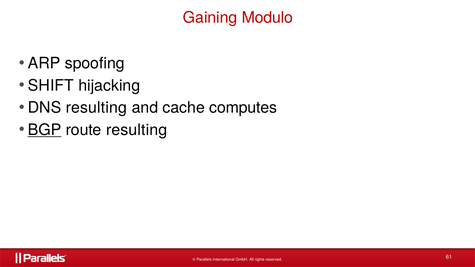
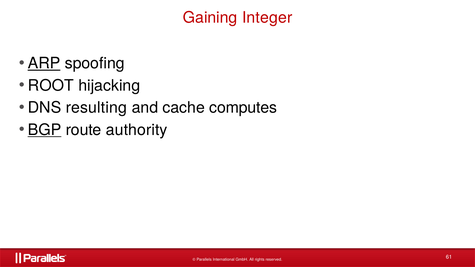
Modulo: Modulo -> Integer (267, 18)
ARP underline: none -> present (44, 63)
SHIFT: SHIFT -> ROOT (51, 86)
route resulting: resulting -> authority (137, 130)
